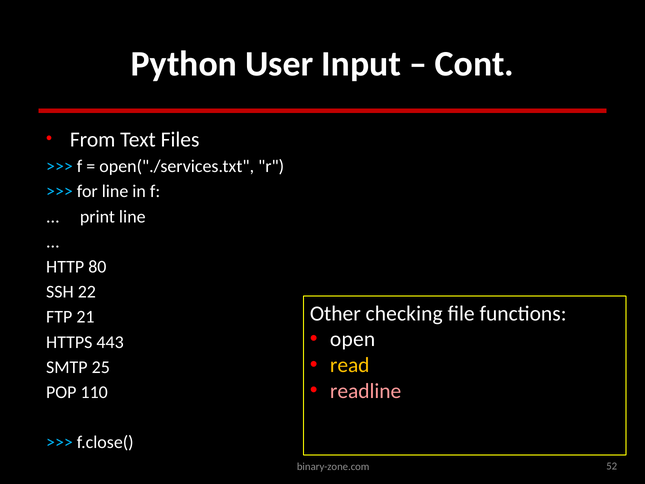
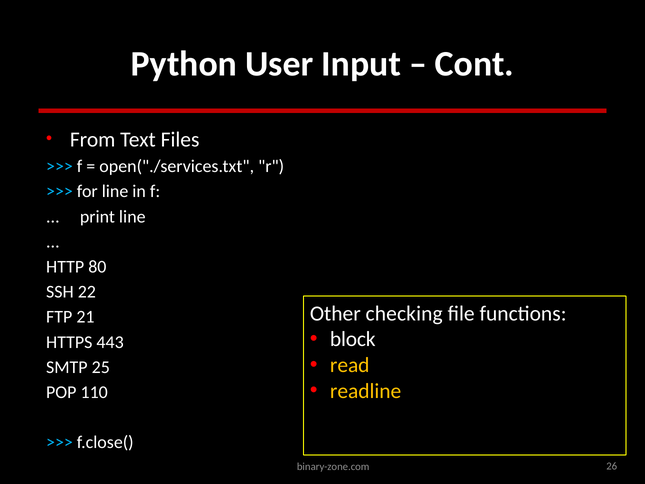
open: open -> block (353, 339)
readline colour: pink -> yellow (366, 391)
52: 52 -> 26 (612, 466)
